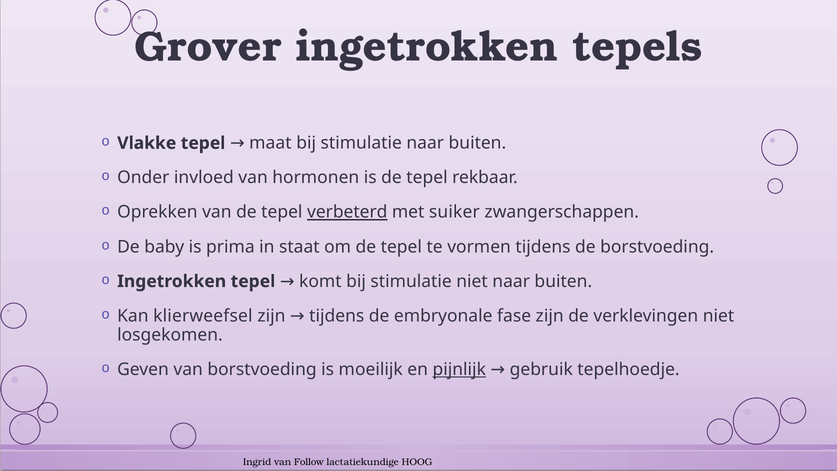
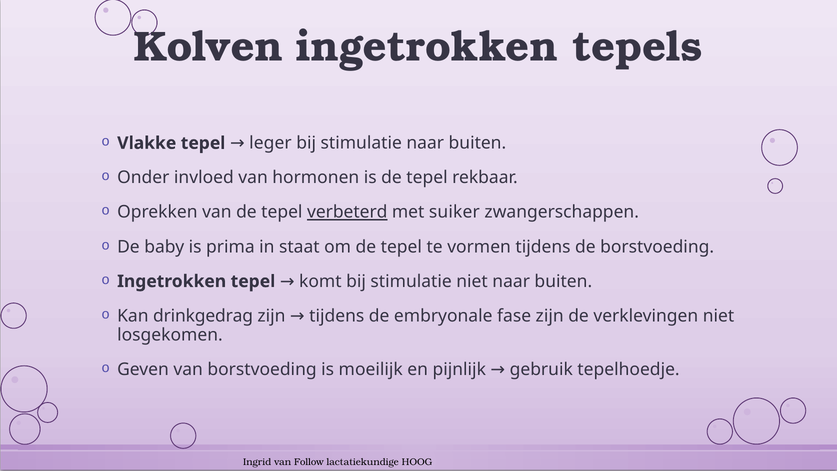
Grover: Grover -> Kolven (208, 47)
maat: maat -> leger (270, 143)
klierweefsel: klierweefsel -> drinkgedrag (203, 316)
pijnlijk underline: present -> none (459, 369)
